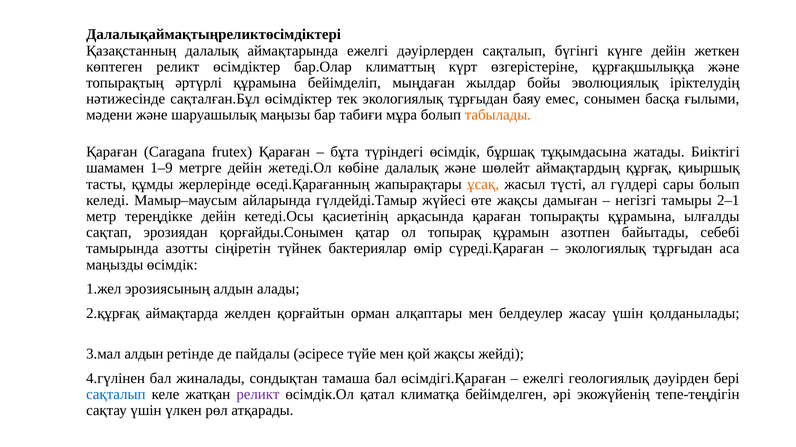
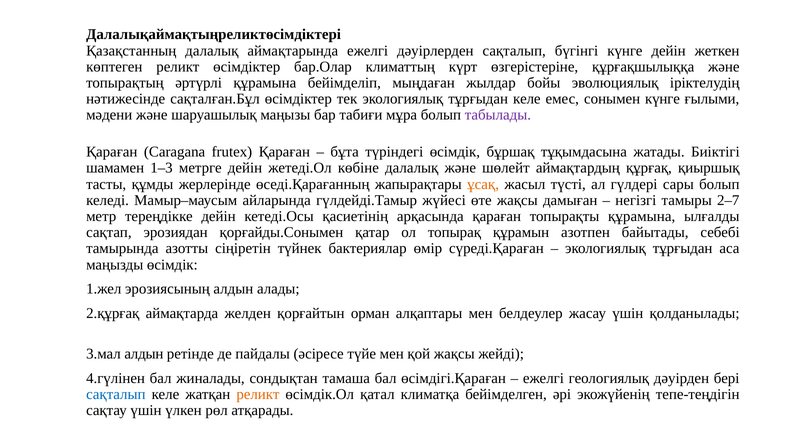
тұрғыдан баяу: баяу -> келе (527, 99)
сонымен басқа: басқа -> күнге (662, 99)
табылады colour: orange -> purple (498, 115)
1–9: 1–9 -> 1–3 (162, 168)
2–1: 2–1 -> 2–7 (728, 201)
реликт colour: purple -> orange (258, 395)
